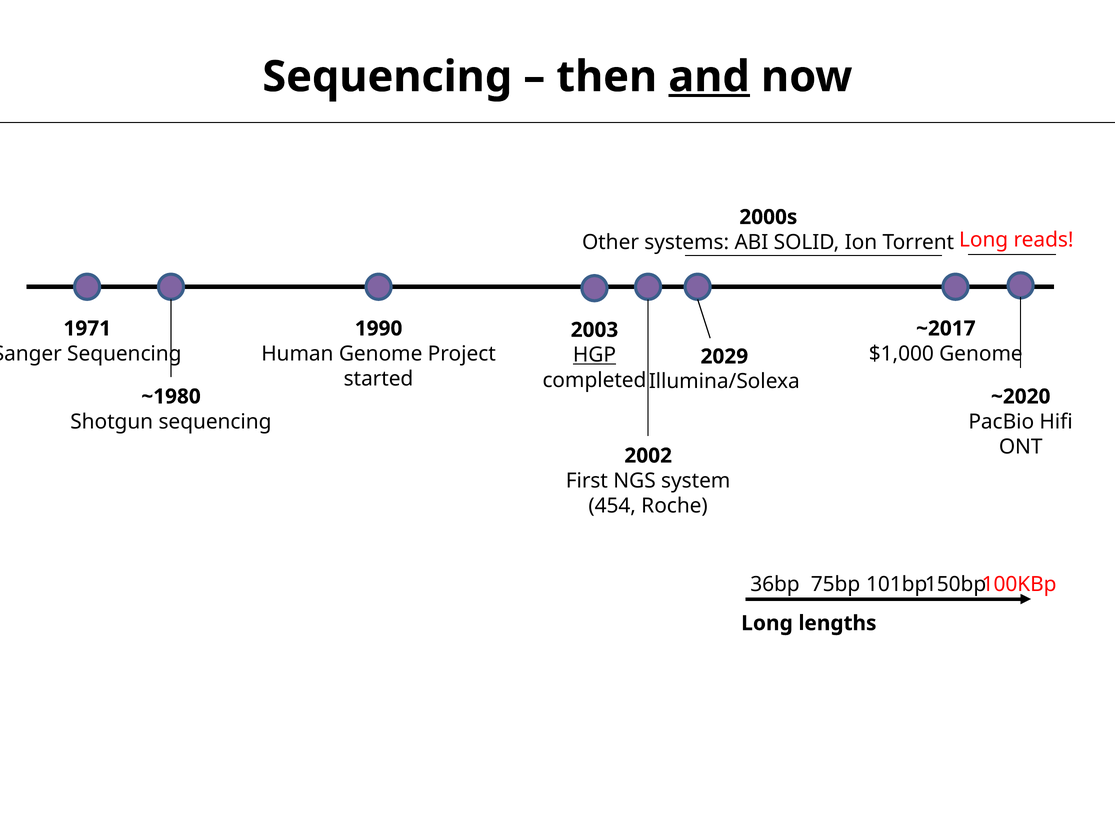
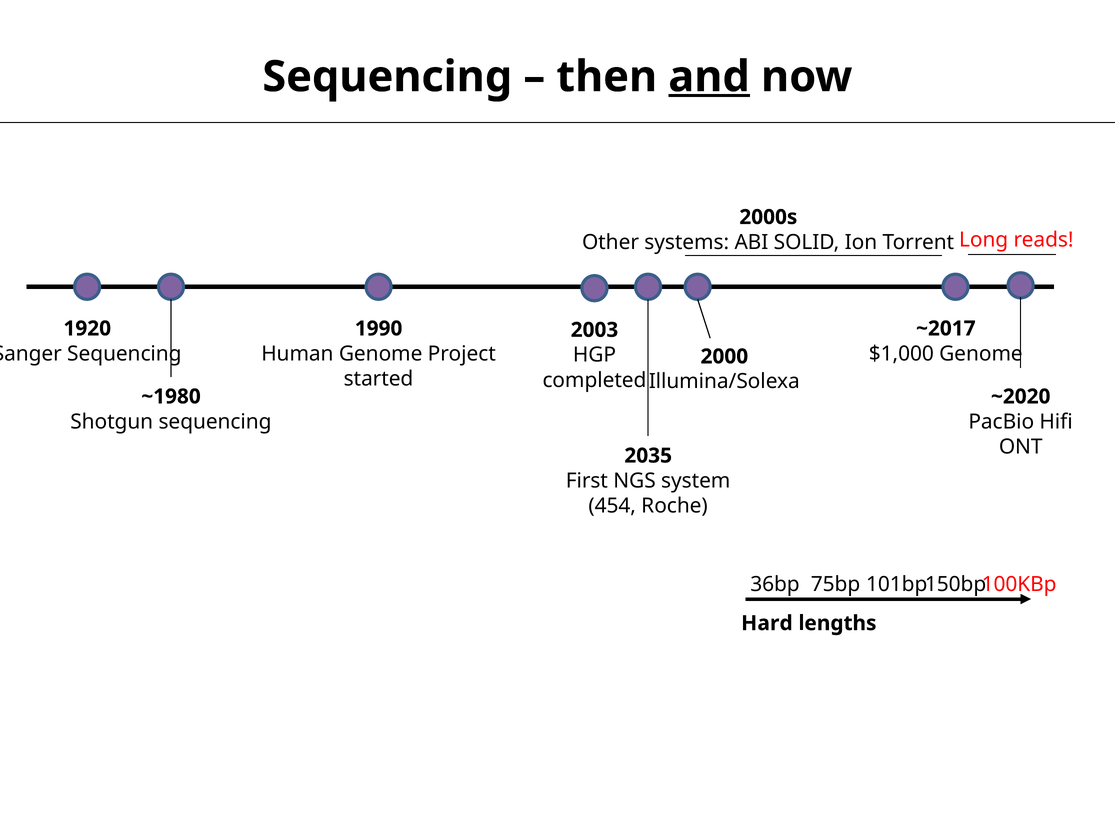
1971: 1971 -> 1920 (87, 328)
HGP underline: present -> none (594, 355)
2029: 2029 -> 2000 (724, 356)
2002: 2002 -> 2035 (648, 455)
Long: Long -> Hard (767, 623)
